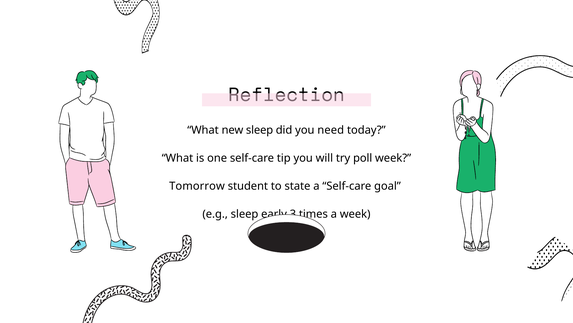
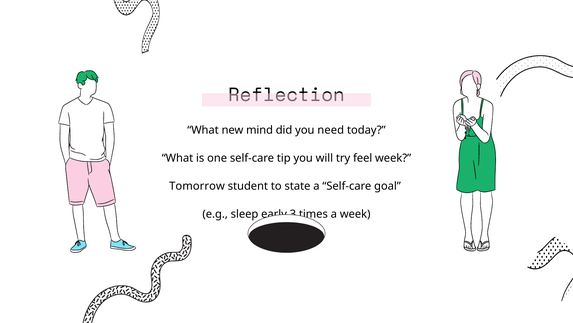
new sleep: sleep -> mind (260, 130)
poll: poll -> feel (363, 158)
